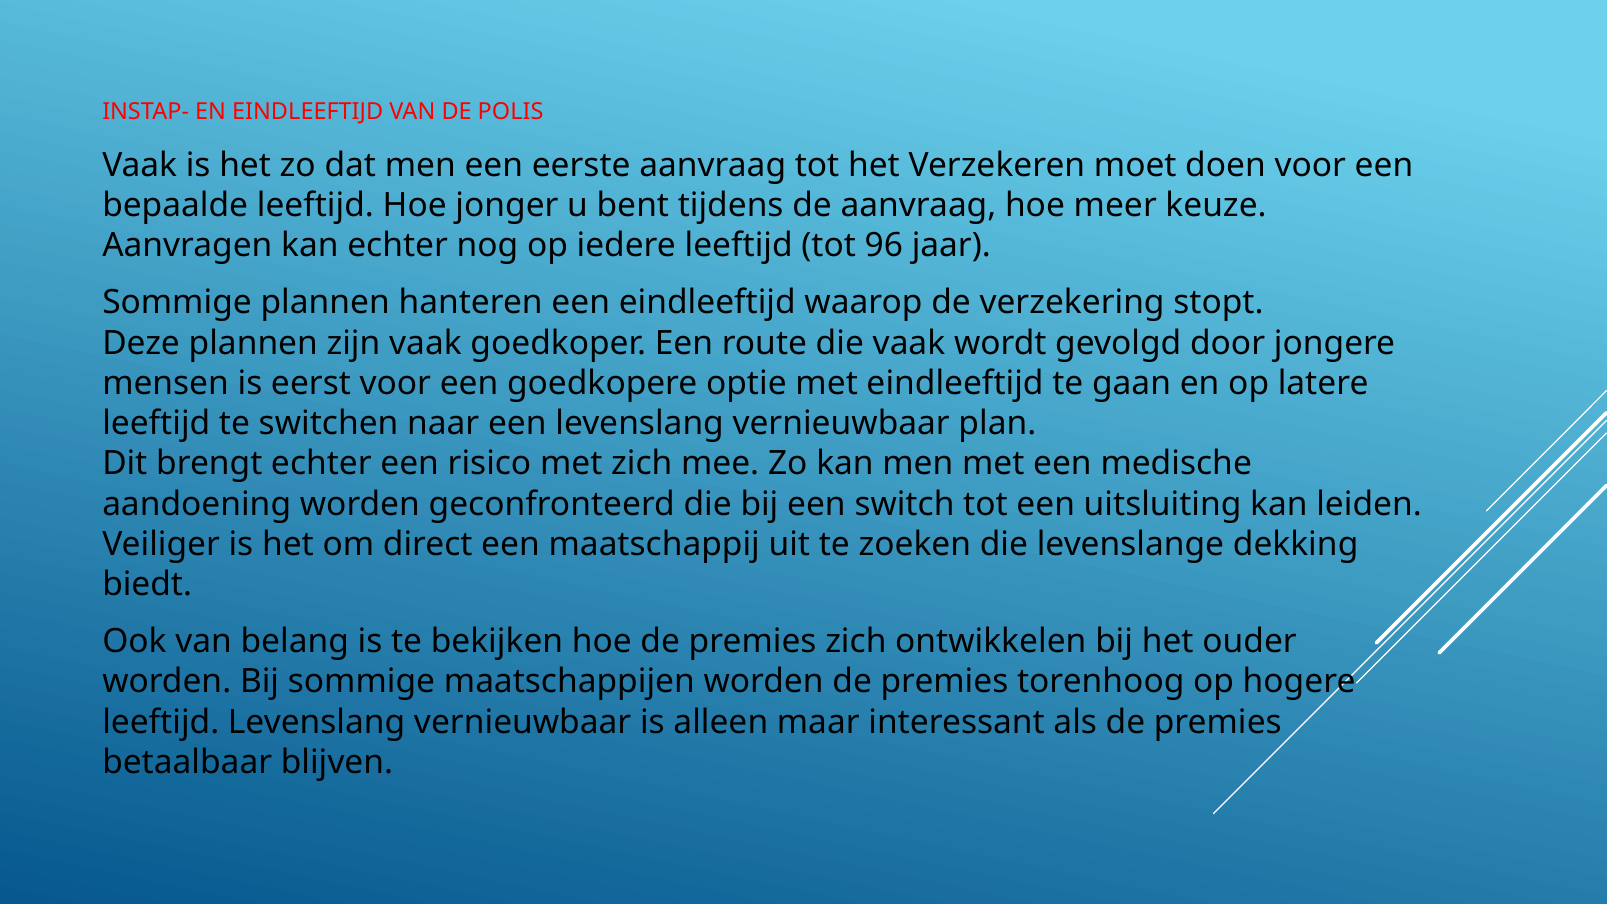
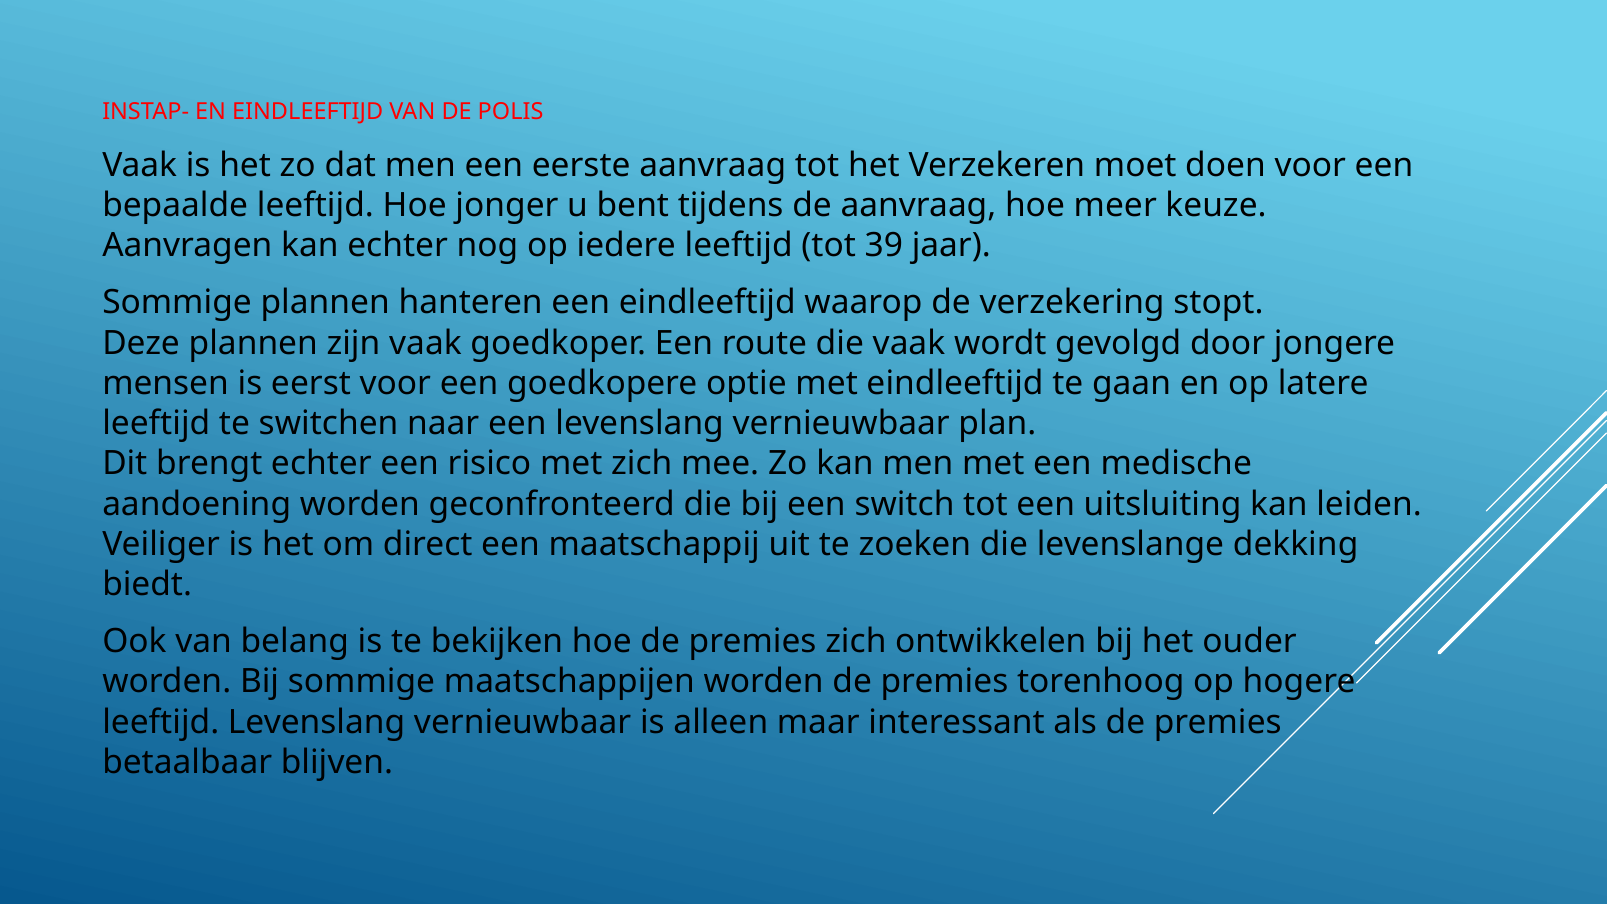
96: 96 -> 39 (884, 246)
